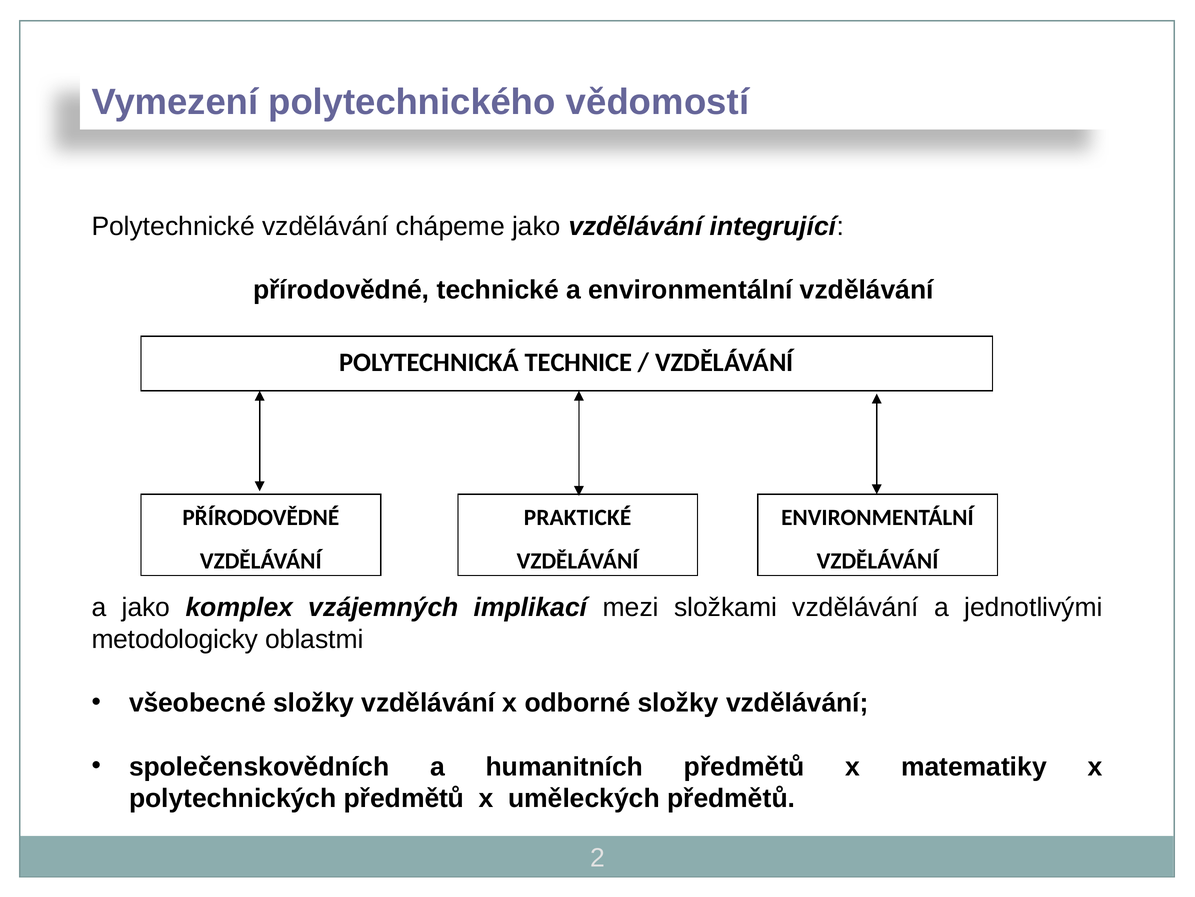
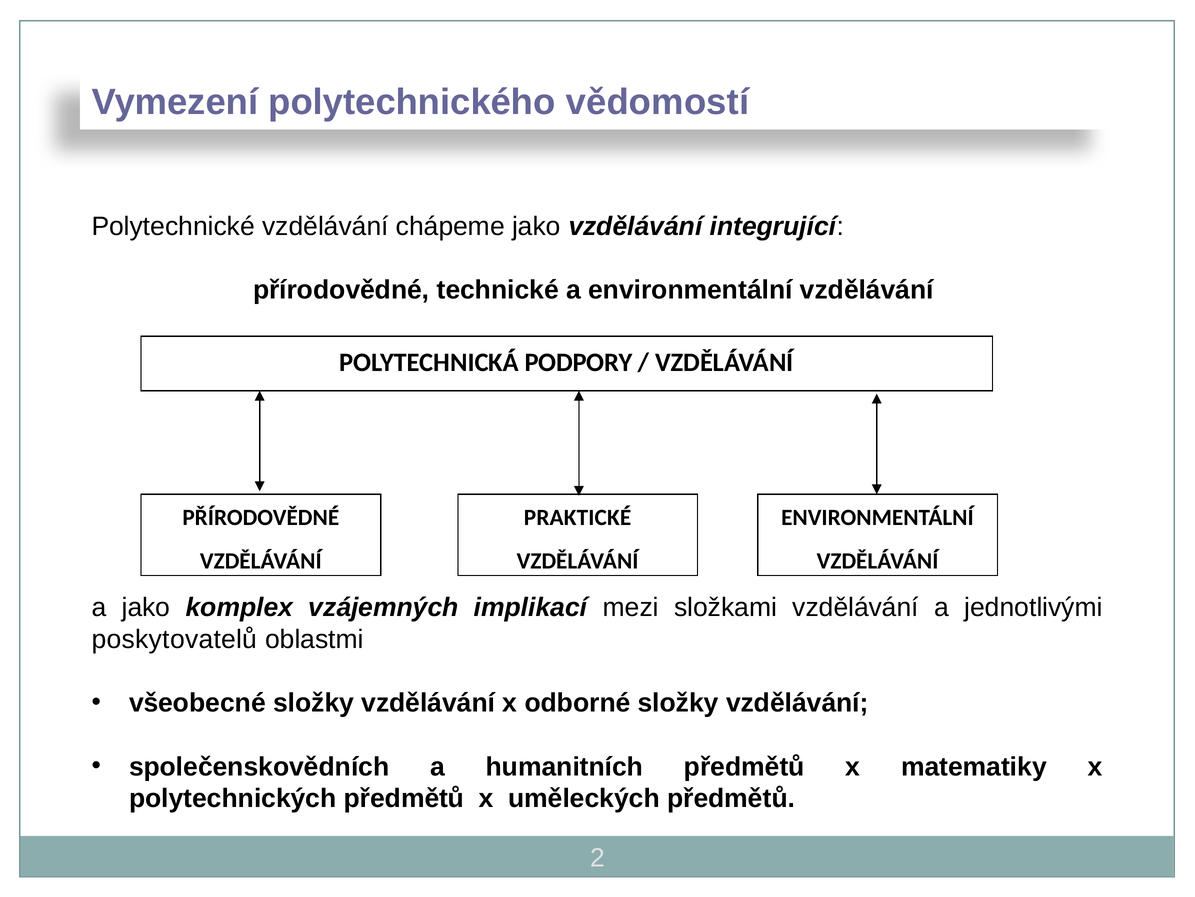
TECHNICE: TECHNICE -> PODPORY (578, 362)
metodologicky: metodologicky -> poskytovatelů (175, 639)
